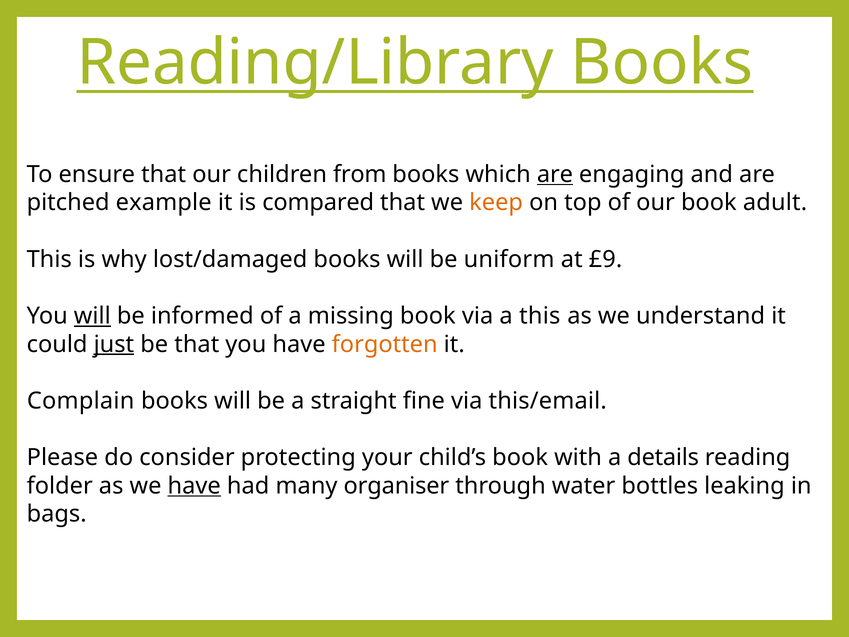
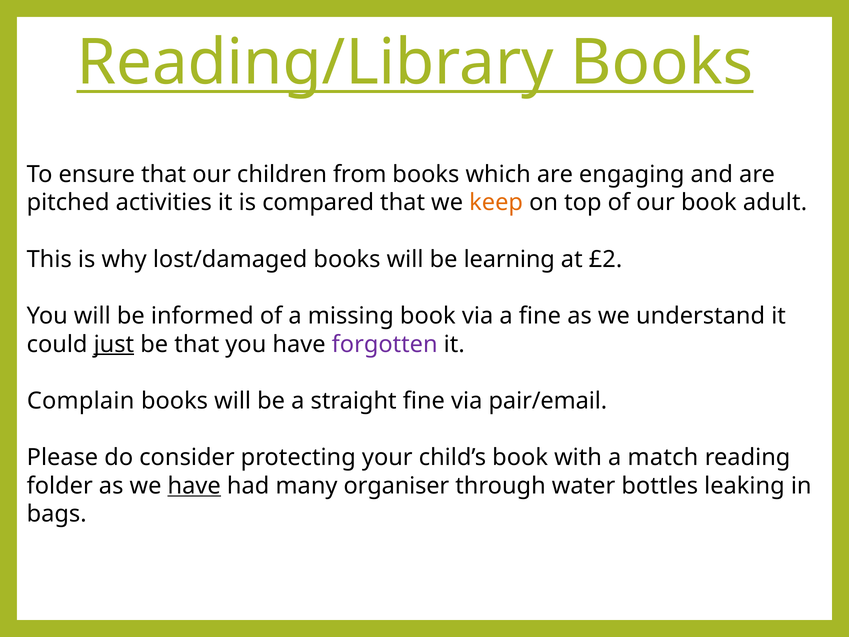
are underline: present -> none (555, 174)
example: example -> activities (164, 203)
uniform: uniform -> learning (509, 259)
£9: £9 -> £2 (606, 259)
will underline: present -> none (92, 316)
a this: this -> fine (540, 316)
forgotten colour: orange -> purple (385, 344)
this/email: this/email -> pair/email (548, 401)
details: details -> match (663, 457)
